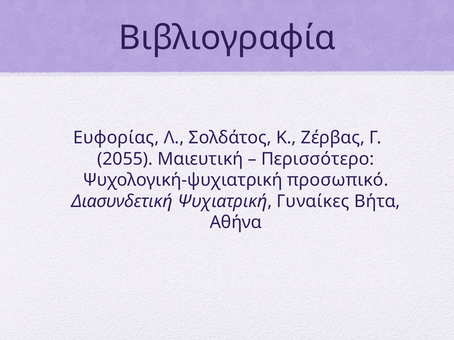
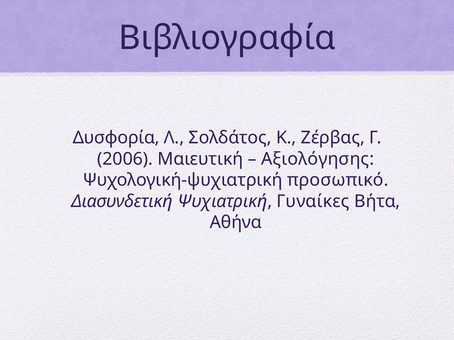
Ευφορίας: Ευφορίας -> Δυσφορία (116, 138)
2055: 2055 -> 2006 (125, 159)
Περισσότερο: Περισσότερο -> Αξιολόγησης (318, 159)
